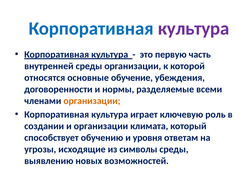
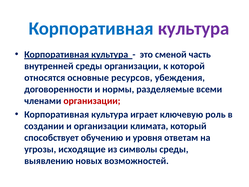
первую: первую -> сменой (171, 54)
обучение: обучение -> ресурсов (132, 78)
организации colour: orange -> red (92, 101)
